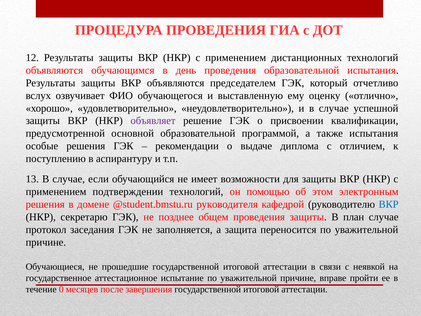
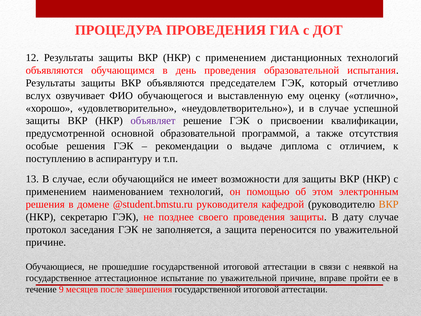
также испытания: испытания -> отсутствия (374, 133)
подтверждении: подтверждении -> наименованием (128, 192)
ВКР colour: blue -> orange (389, 204)
общем: общем -> своего (213, 217)
план: план -> дату (354, 217)
0: 0 -> 9 (61, 289)
